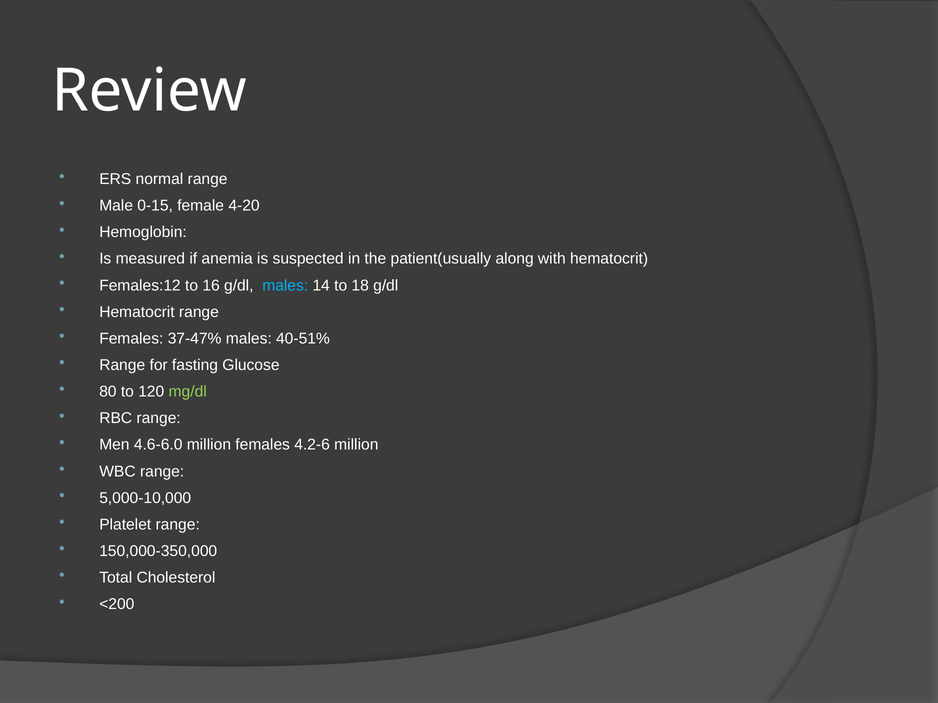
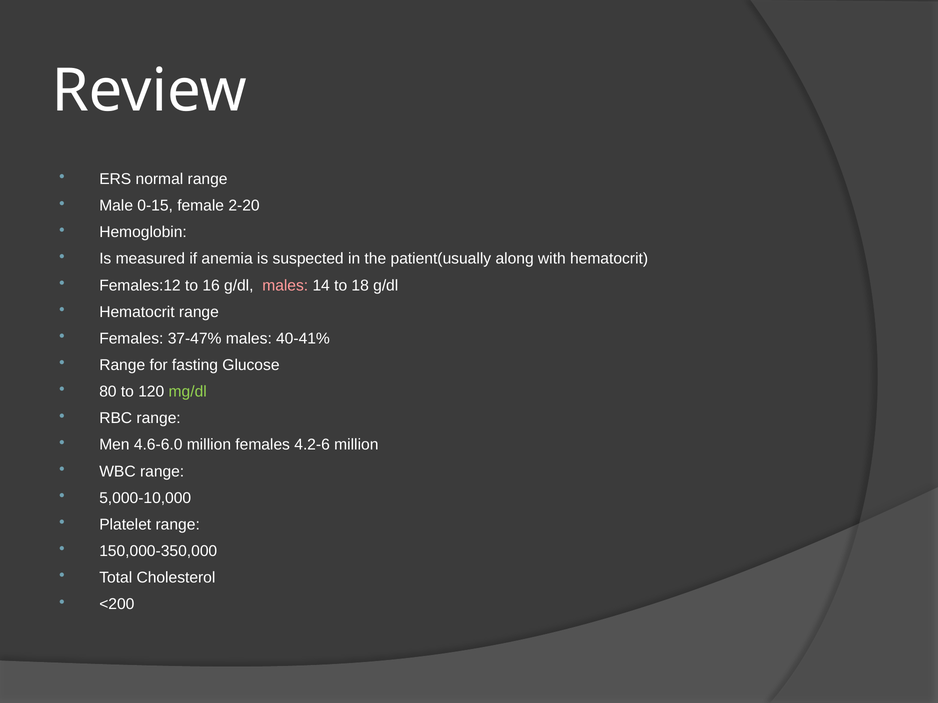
4-20: 4-20 -> 2-20 (244, 206)
males colour: light blue -> pink (285, 286)
40-51%: 40-51% -> 40-41% (303, 339)
